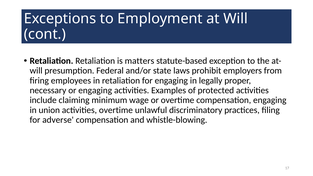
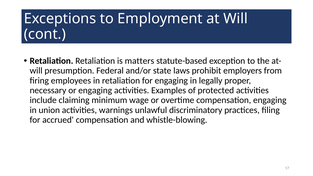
activities overtime: overtime -> warnings (116, 110)
adverse: adverse -> accrued (58, 120)
